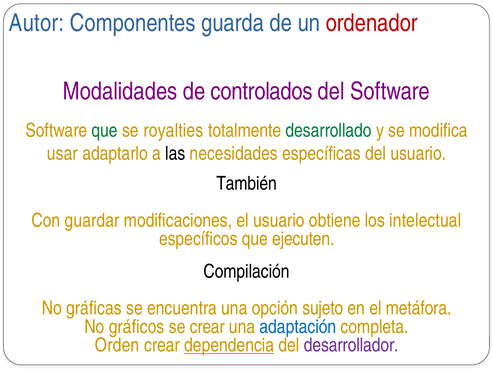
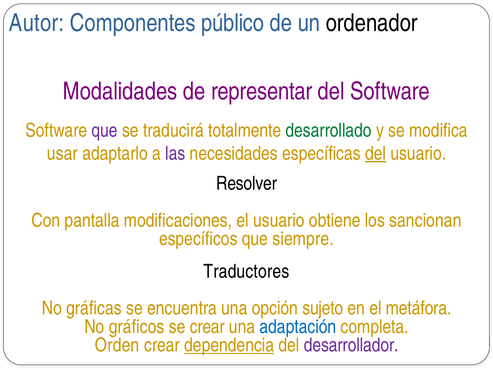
guarda: guarda -> público (233, 23)
ordenador colour: red -> black (372, 23)
controlados: controlados -> representar (262, 91)
que colour: green -> purple (105, 130)
royalties: royalties -> traducirá (174, 130)
las colour: black -> purple (175, 153)
del underline: none -> present (376, 153)
También: También -> Resolver (247, 183)
guardar: guardar -> pantalla (92, 220)
intelectual: intelectual -> sancionan (425, 220)
ejecuten: ejecuten -> siempre (303, 239)
Compilación: Compilación -> Traductores (246, 271)
